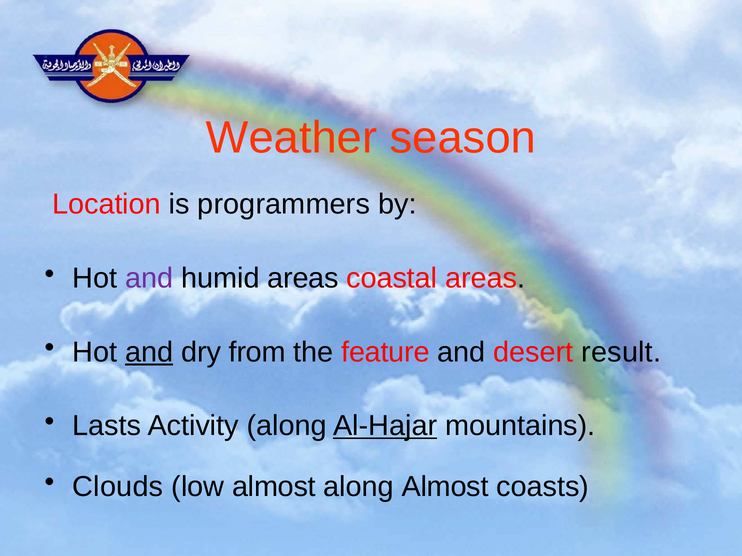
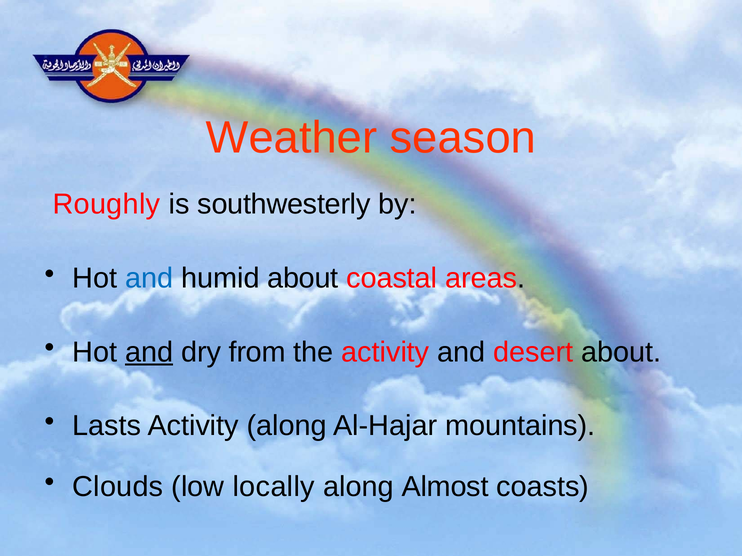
Location: Location -> Roughly (106, 205)
programmers: programmers -> southwesterly (284, 205)
and colour: purple -> blue (149, 279)
humid areas: areas -> about (303, 279)
the feature: feature -> activity (385, 352)
desert result: result -> about (621, 352)
Al-Hajar underline: present -> none (385, 426)
low almost: almost -> locally (274, 487)
